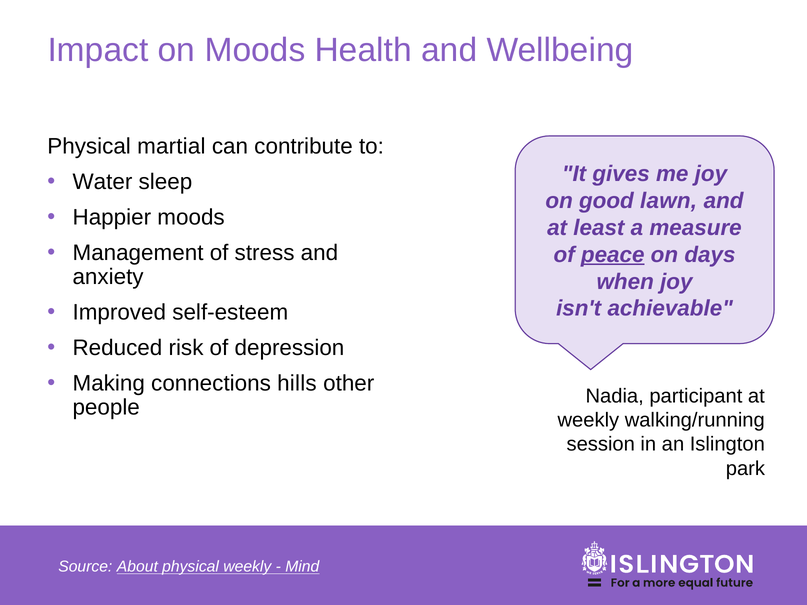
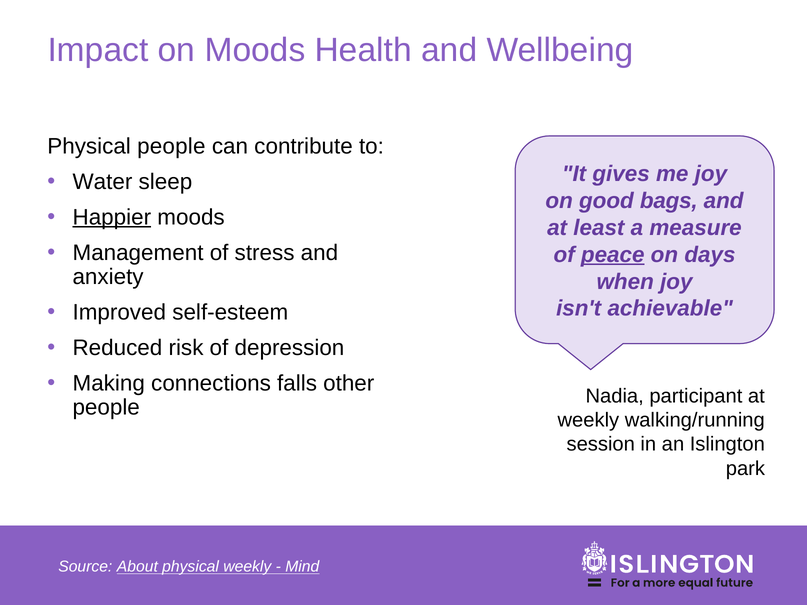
Physical martial: martial -> people (171, 146)
lawn: lawn -> bags (669, 201)
Happier underline: none -> present (112, 217)
hills: hills -> falls (297, 383)
